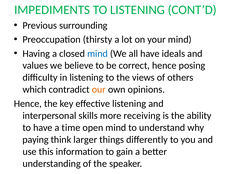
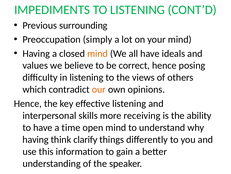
thirsty: thirsty -> simply (98, 39)
mind colour: blue -> orange (98, 53)
paying: paying -> having (36, 139)
larger: larger -> clarify (85, 139)
